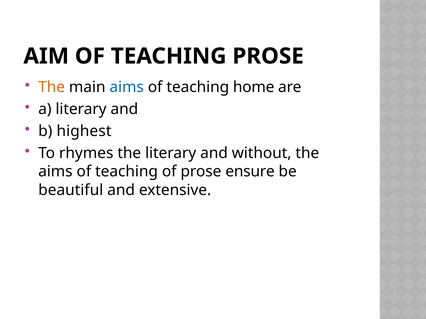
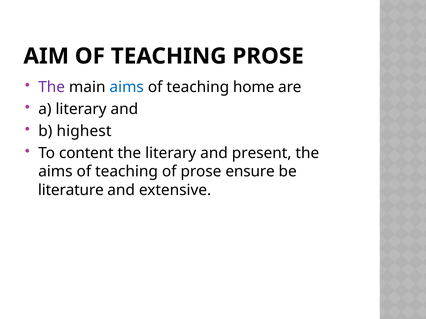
The colour: orange -> purple (52, 87)
rhymes: rhymes -> content (86, 153)
without: without -> present (262, 153)
beautiful: beautiful -> literature (71, 190)
